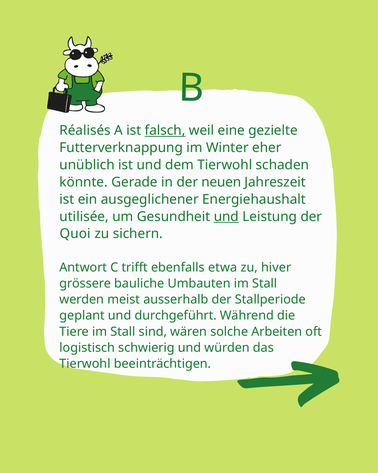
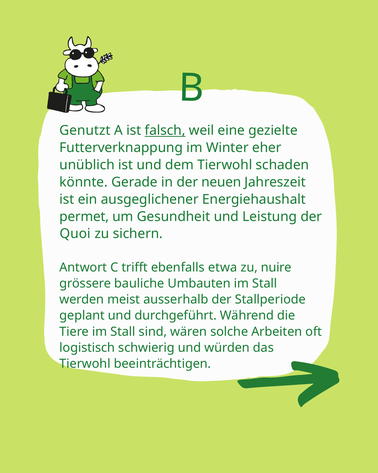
Réalisés: Réalisés -> Genutzt (85, 130)
utilisée: utilisée -> permet (84, 216)
und underline: present -> none (226, 216)
hiver: hiver -> nuire (276, 267)
